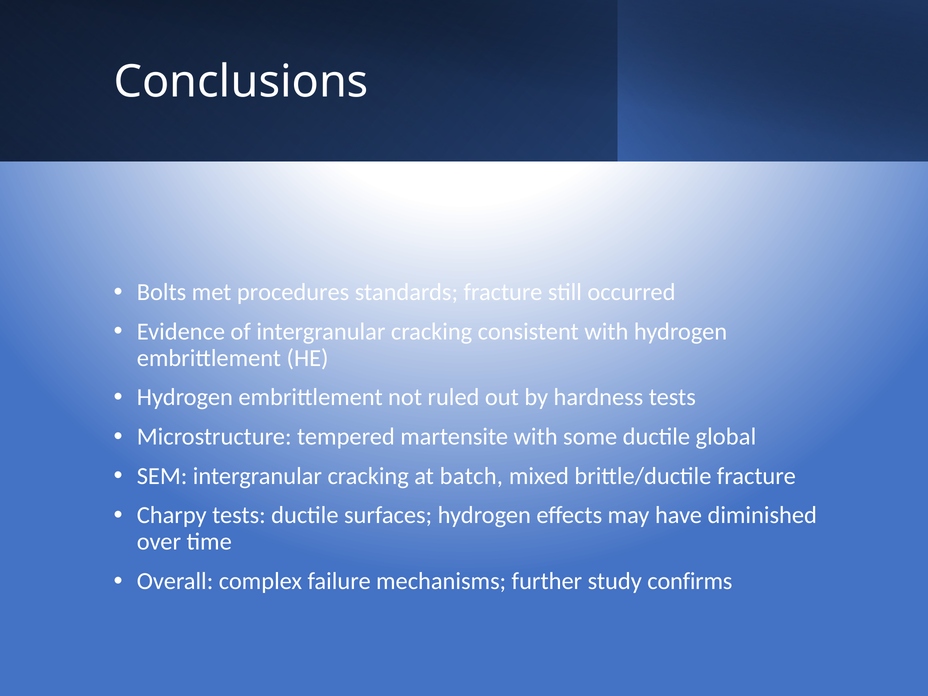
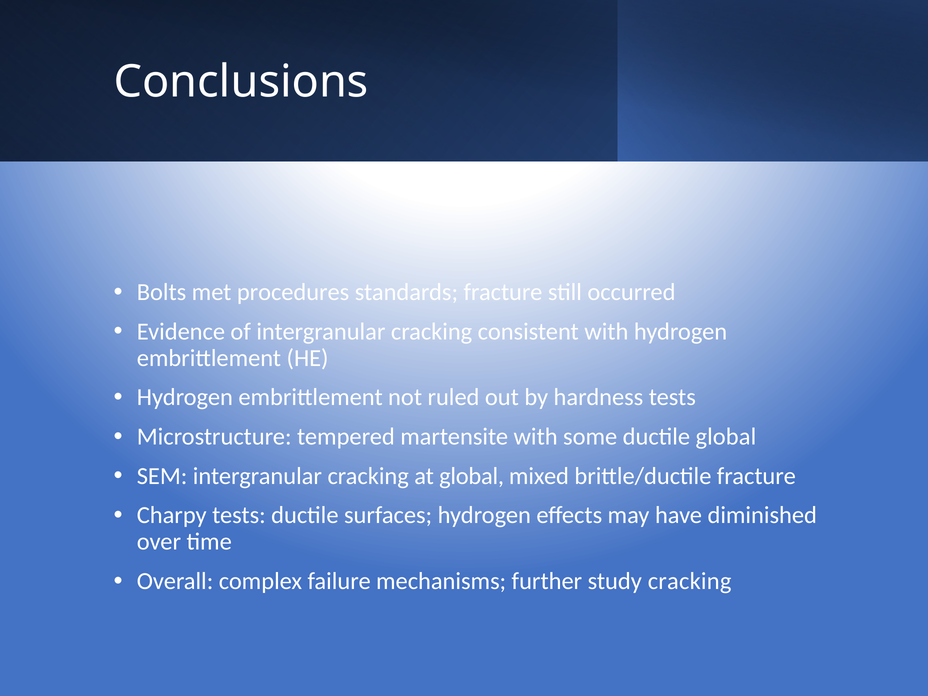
at batch: batch -> global (472, 476)
study confirms: confirms -> cracking (690, 581)
